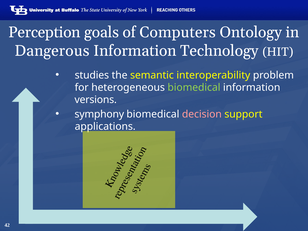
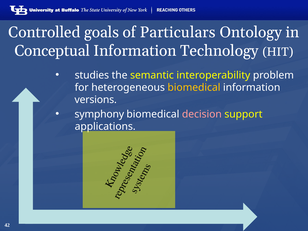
Perception: Perception -> Controlled (44, 32)
Computers: Computers -> Particulars (178, 32)
Dangerous: Dangerous -> Conceptual (52, 51)
biomedical colour: light green -> yellow (194, 87)
